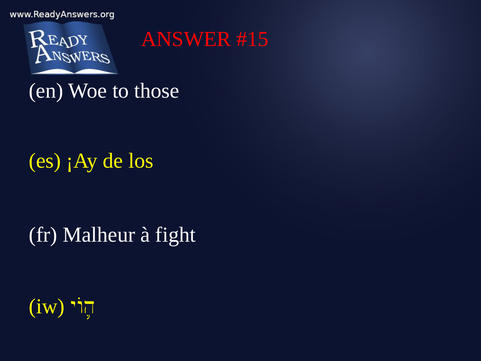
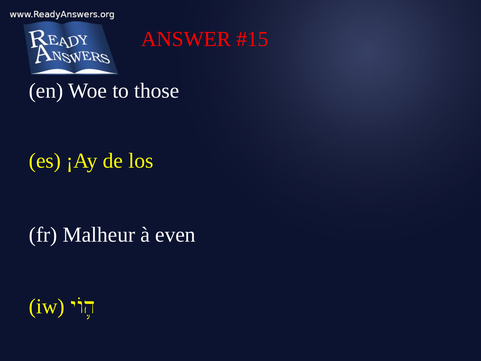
fight: fight -> even (175, 235)
